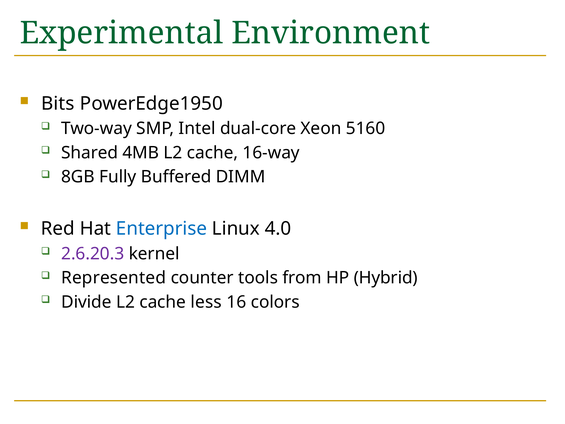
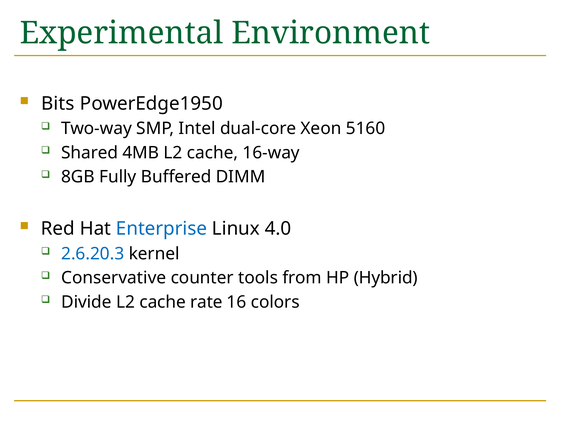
2.6.20.3 colour: purple -> blue (93, 254)
Represented: Represented -> Conservative (114, 278)
less: less -> rate (206, 302)
